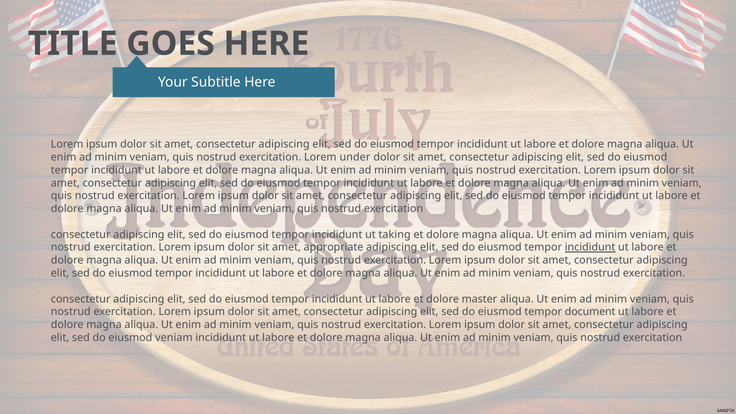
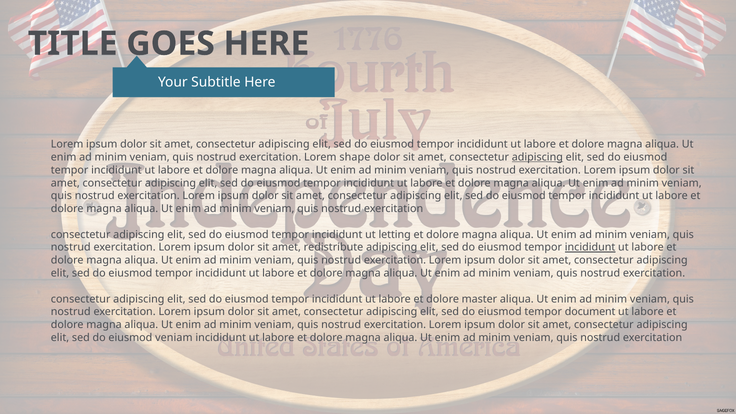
under: under -> shape (355, 157)
adipiscing underline: none -> present (537, 157)
taking: taking -> letting (395, 235)
appropriate: appropriate -> redistribute (334, 247)
